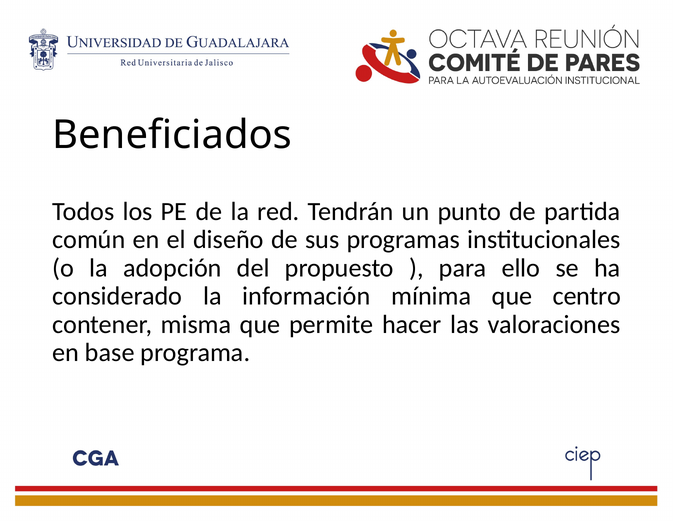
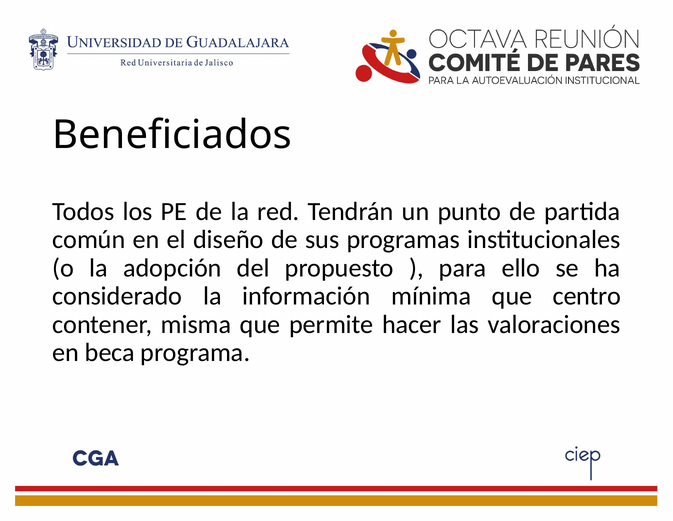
base: base -> beca (110, 353)
